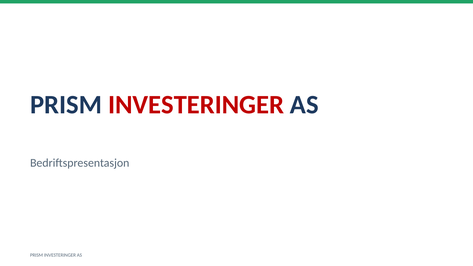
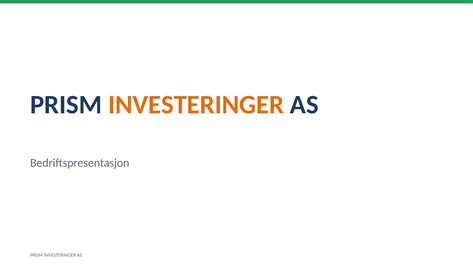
INVESTERINGER colour: red -> orange (196, 105)
